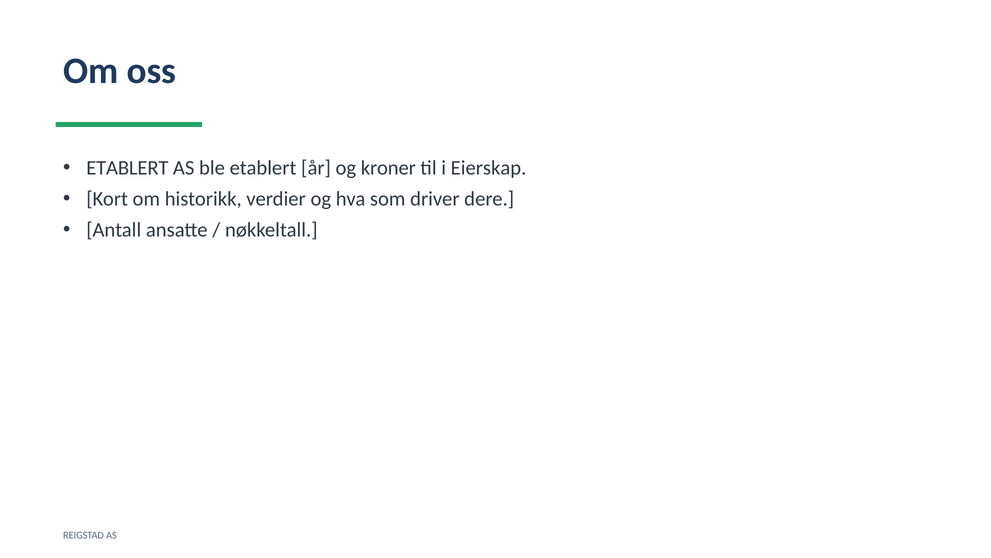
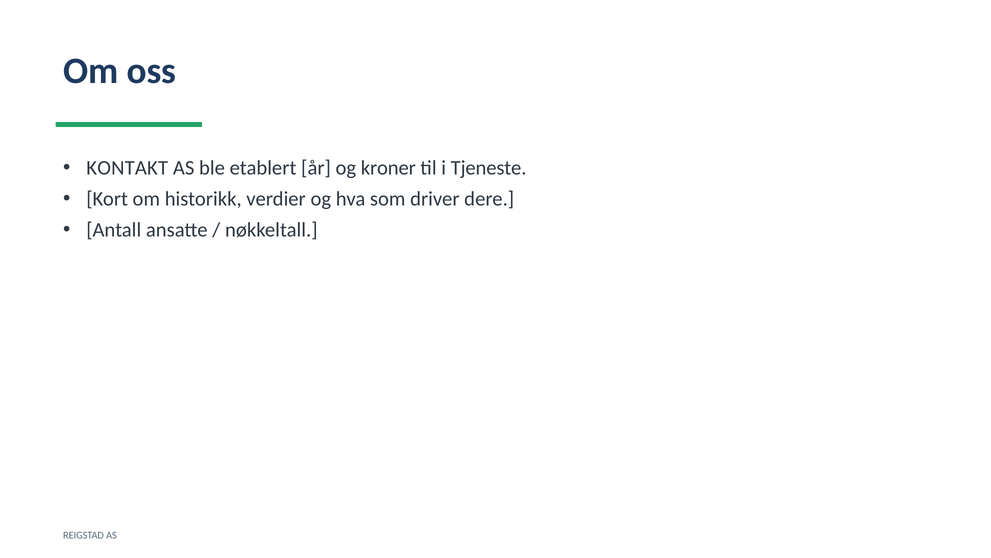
ETABLERT: ETABLERT -> KONTAKT (127, 168)
Eierskap: Eierskap -> Tjeneste (489, 168)
